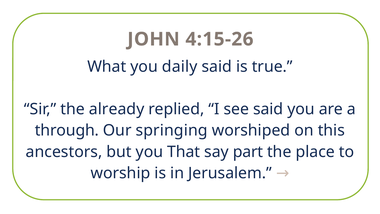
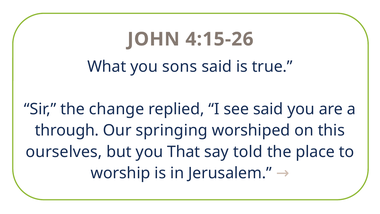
daily: daily -> sons (180, 67)
already: already -> change (117, 109)
ancestors: ancestors -> ourselves (64, 152)
part: part -> told (248, 152)
